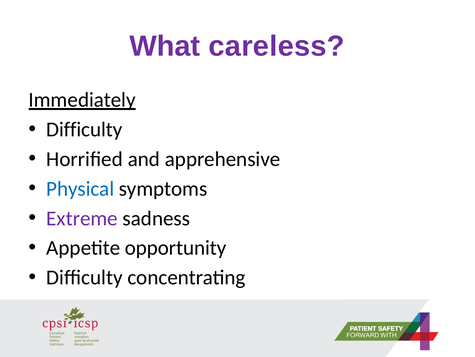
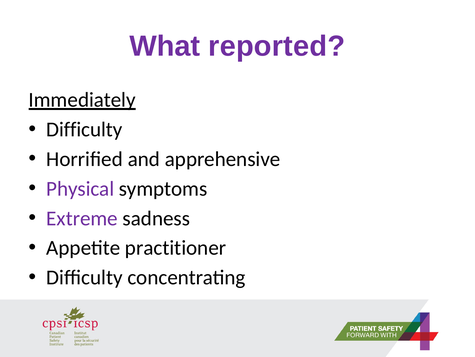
careless: careless -> reported (277, 46)
Physical colour: blue -> purple (80, 188)
opportunity: opportunity -> practitioner (176, 247)
